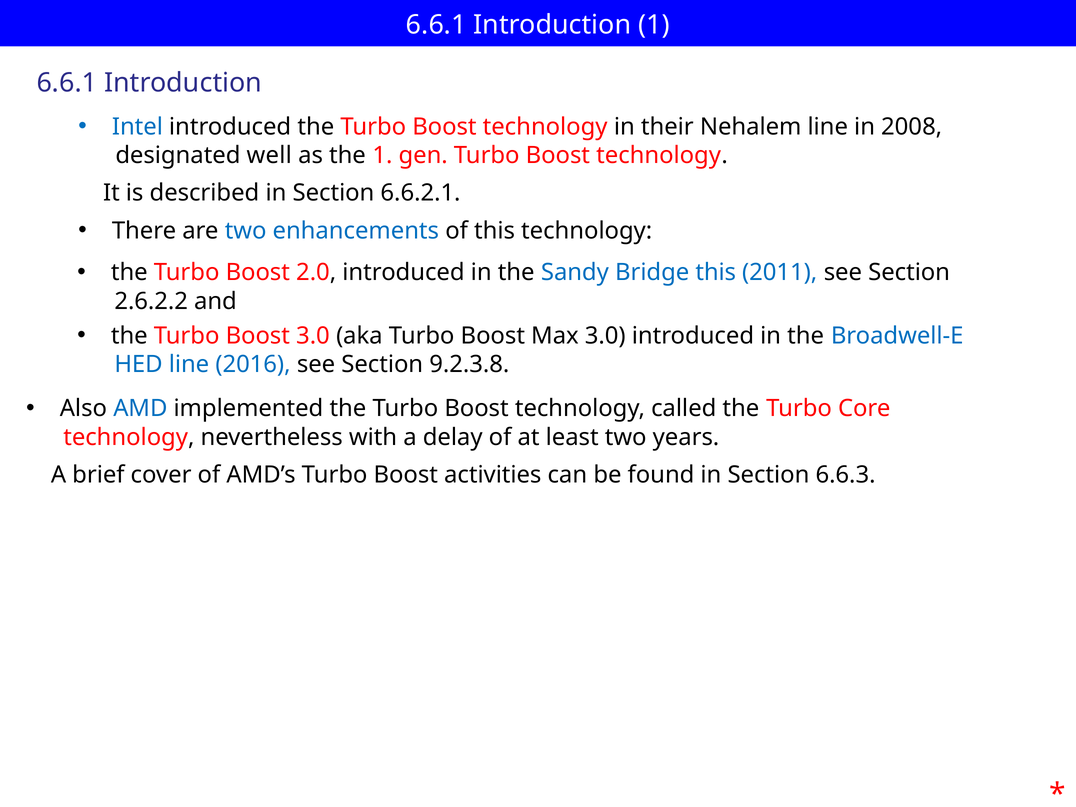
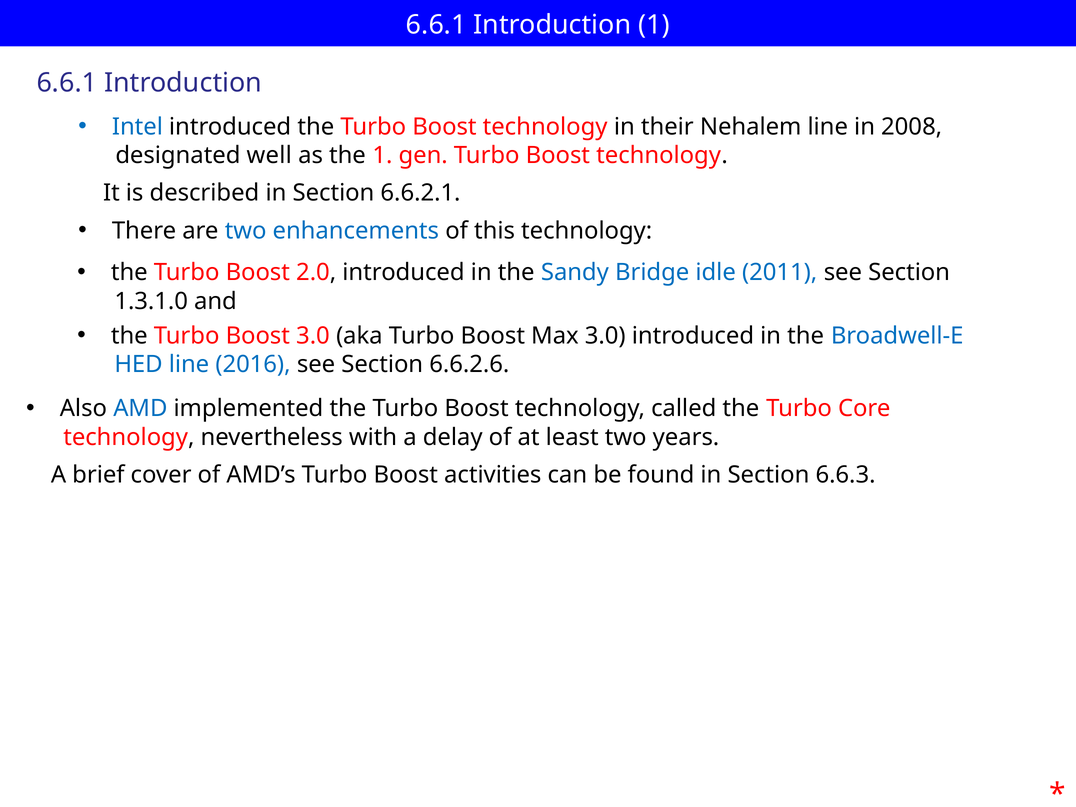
Bridge this: this -> idle (716, 273)
2.6.2.2: 2.6.2.2 -> 1.3.1.0 (151, 301)
9.2.3.8: 9.2.3.8 -> 6.6.2.6 (469, 365)
